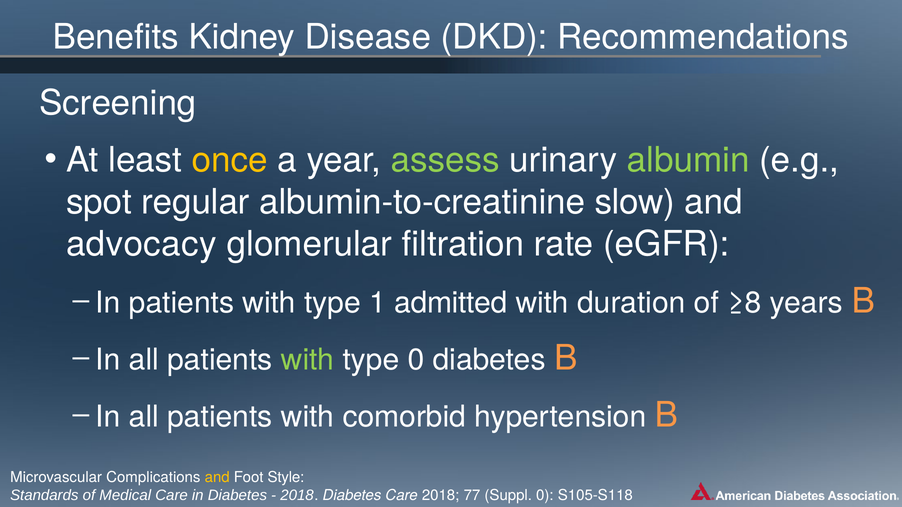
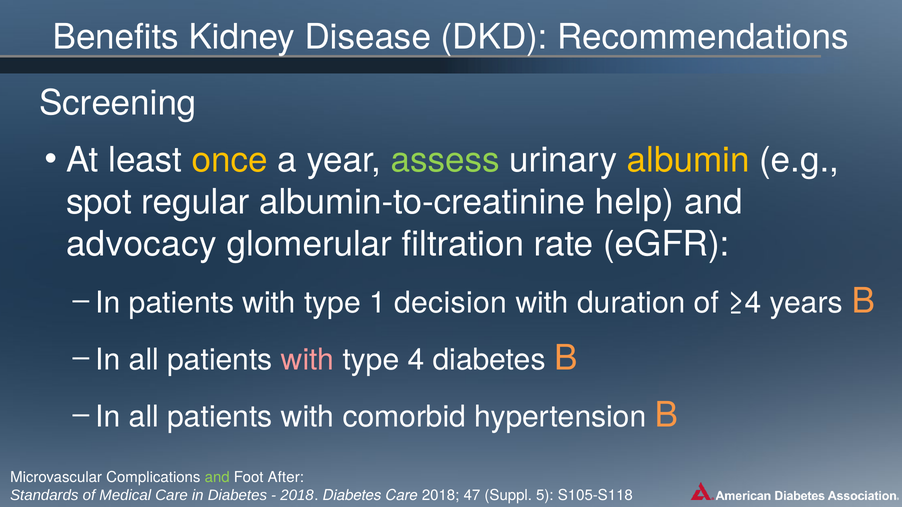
albumin colour: light green -> yellow (688, 160)
slow: slow -> help (634, 202)
admitted: admitted -> decision (451, 303)
≥8: ≥8 -> ≥4 (744, 303)
with colour: light green -> pink (308, 360)
type 0: 0 -> 4 (416, 360)
and colour: yellow -> light green (217, 478)
Style: Style -> After (286, 478)
77: 77 -> 47 (472, 496)
Suppl 0: 0 -> 5 (545, 496)
